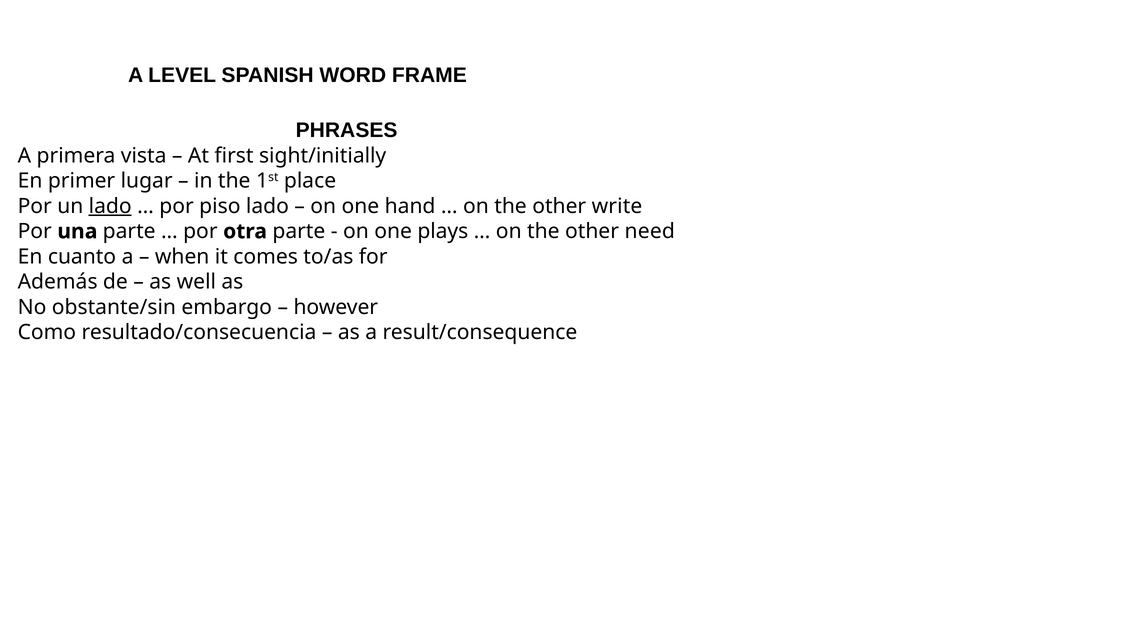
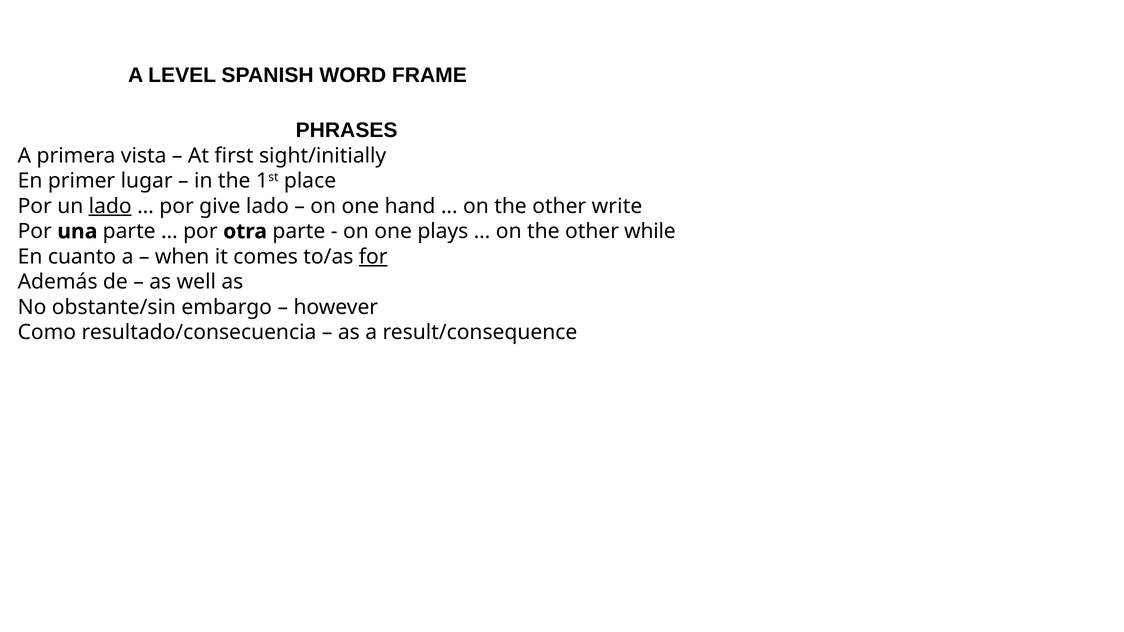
piso: piso -> give (220, 206)
need: need -> while (650, 232)
for underline: none -> present (373, 257)
